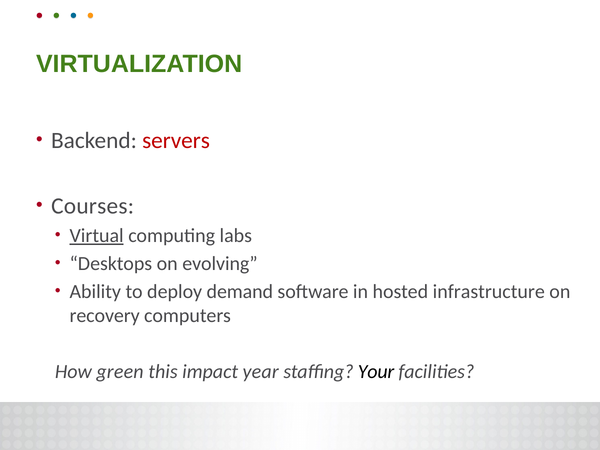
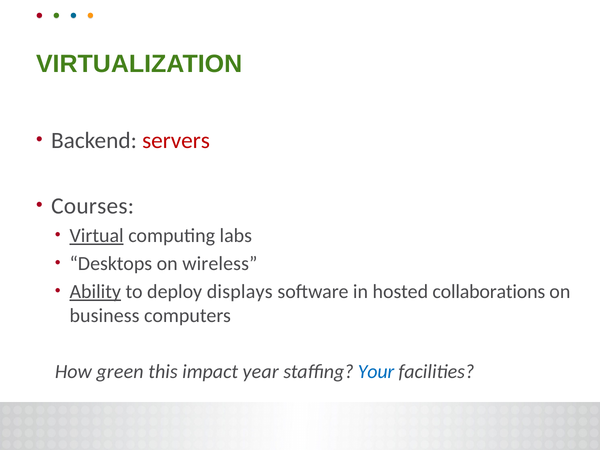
evolving: evolving -> wireless (220, 264)
Ability underline: none -> present (95, 292)
demand: demand -> displays (240, 292)
infrastructure: infrastructure -> collaborations (489, 292)
recovery: recovery -> business (105, 316)
Your colour: black -> blue (376, 372)
